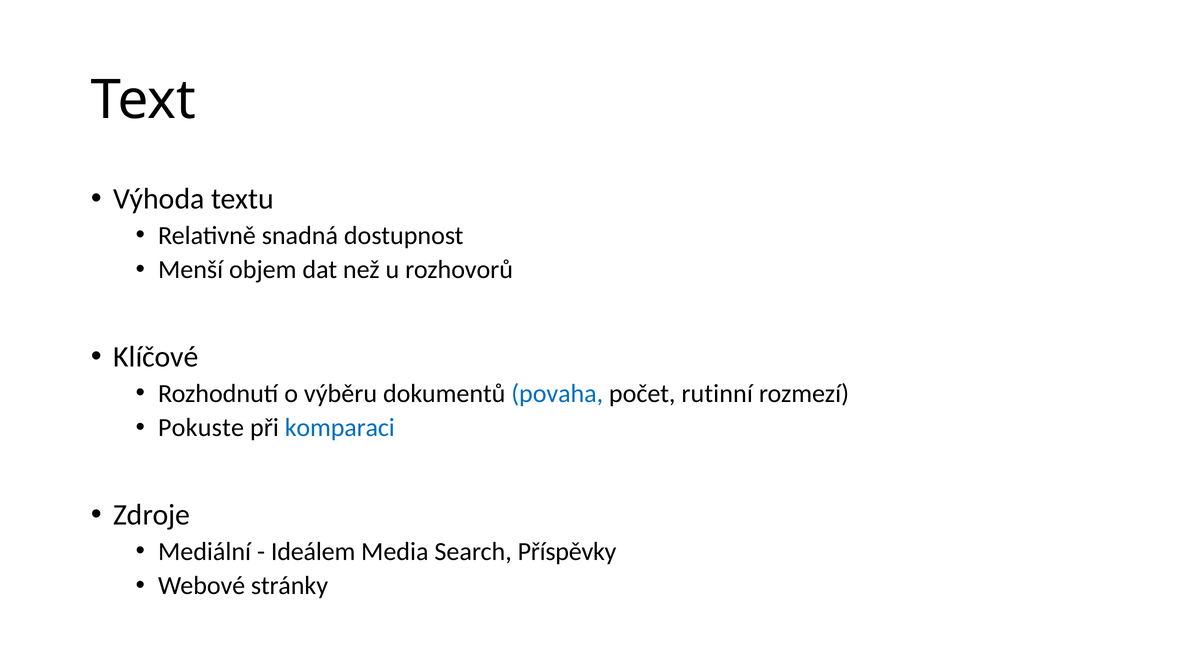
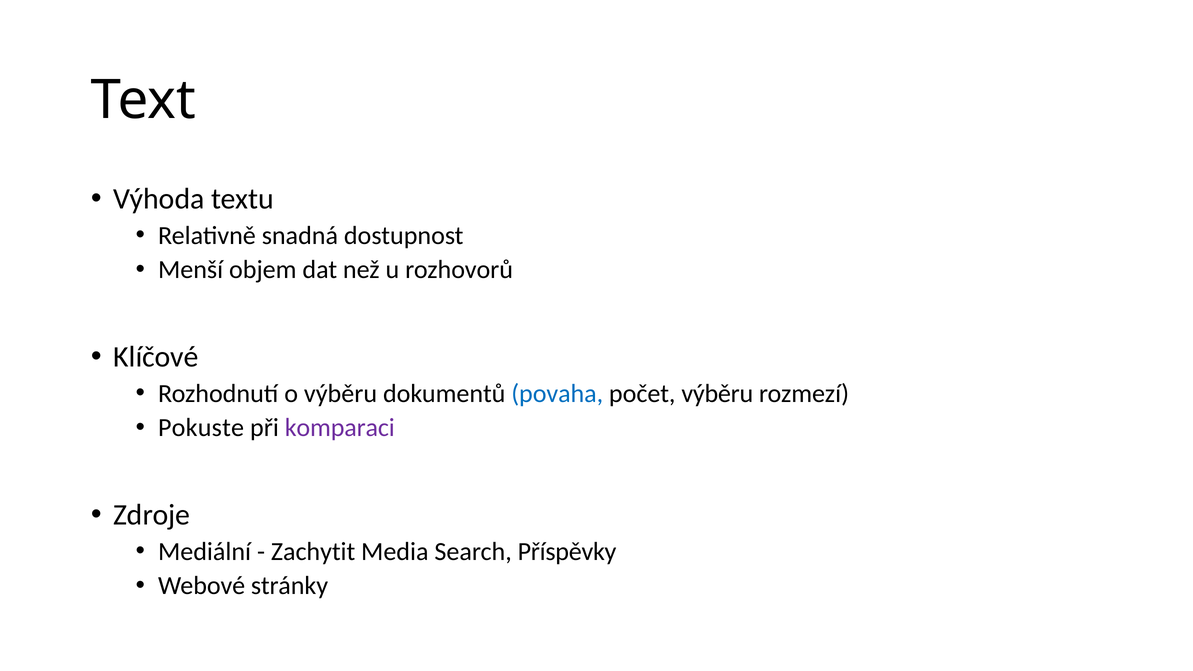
počet rutinní: rutinní -> výběru (717, 393)
komparaci colour: blue -> purple (340, 428)
Ideálem: Ideálem -> Zachytit (313, 551)
